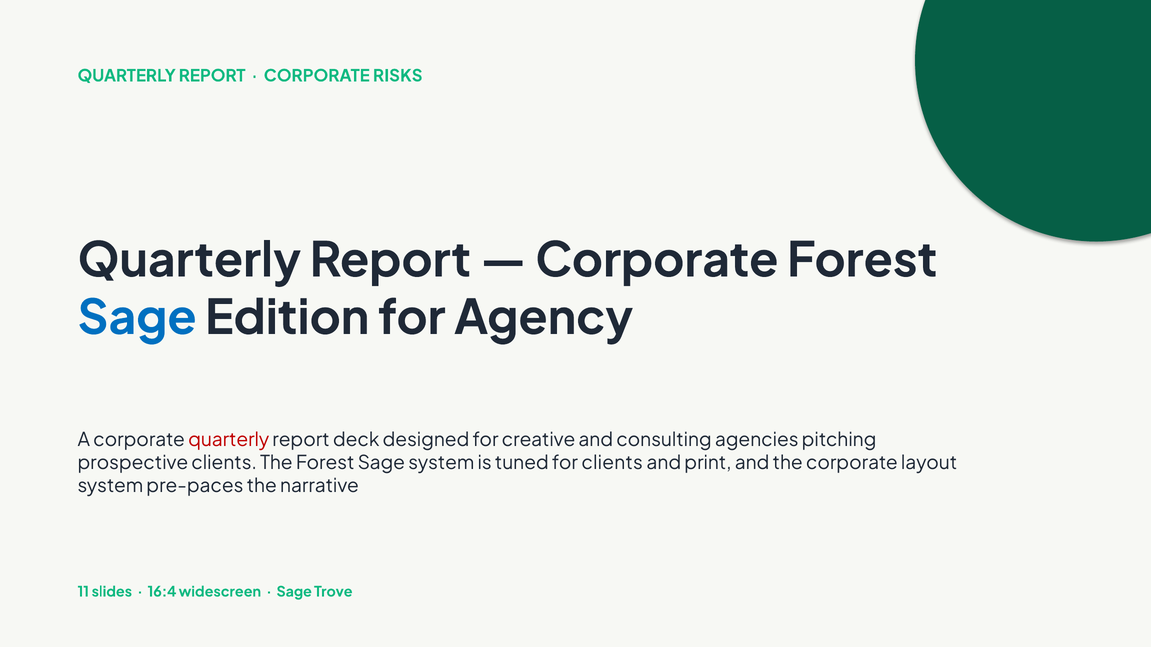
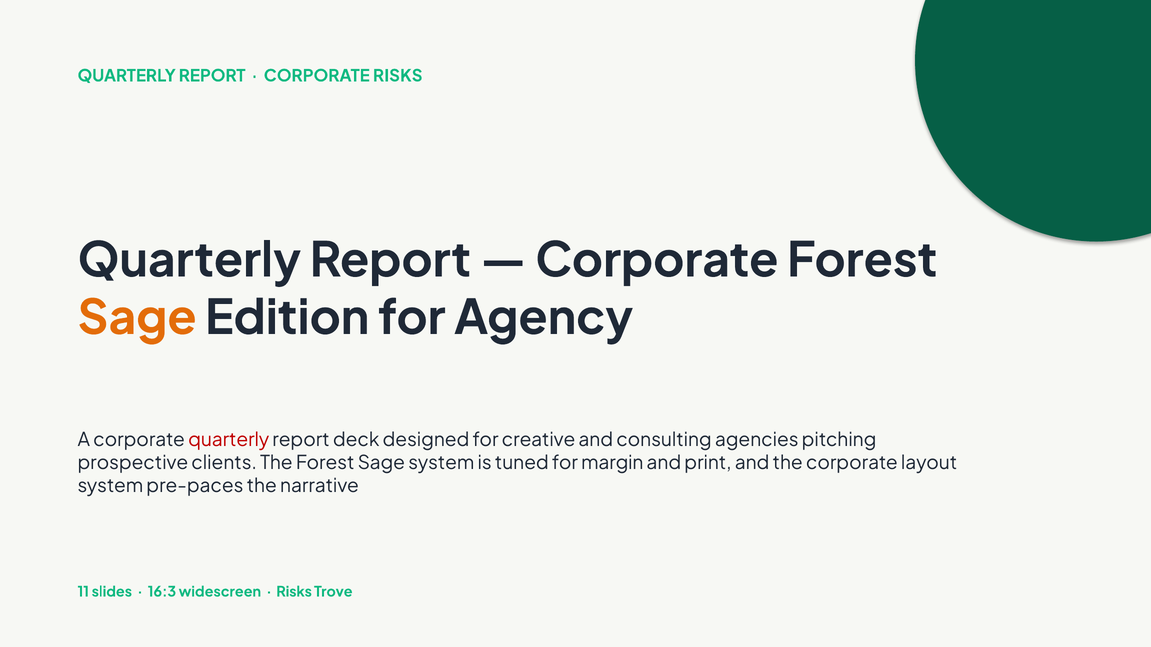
Sage colour: blue -> orange (137, 318)
for clients: clients -> margin (612, 463)
16:4: 16:4 -> 16:3 (162, 592)
Sage: Sage -> Risks (294, 592)
